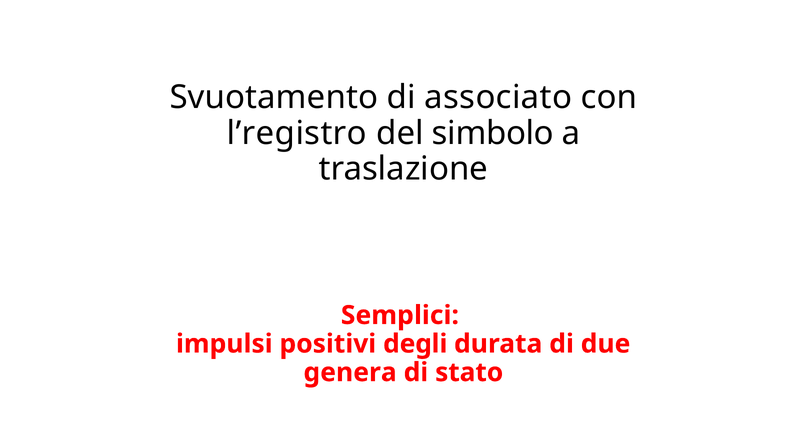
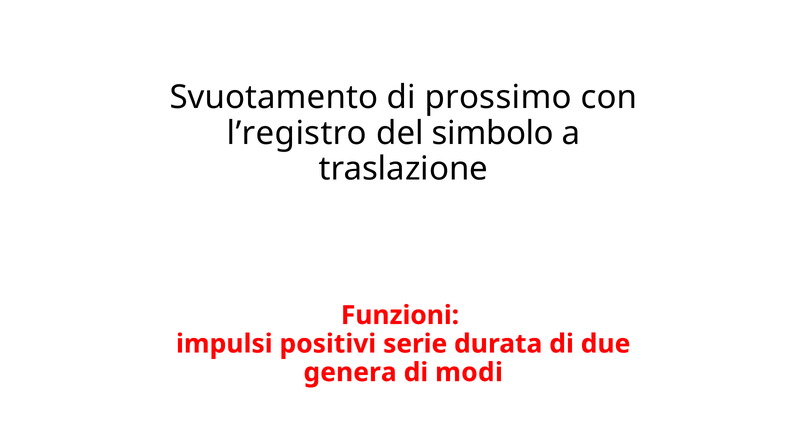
associato: associato -> prossimo (498, 98)
Semplici: Semplici -> Funzioni (400, 315)
degli: degli -> serie (415, 344)
stato: stato -> modi (469, 372)
